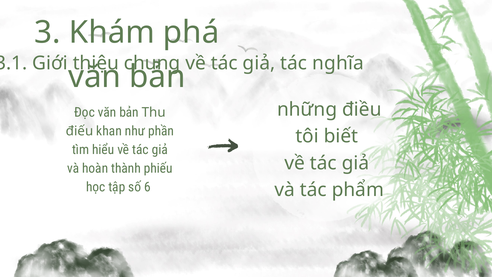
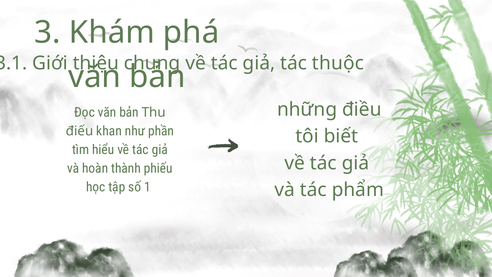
nghĩa: nghĩa -> thuộc (338, 63)
6: 6 -> 1 (147, 187)
